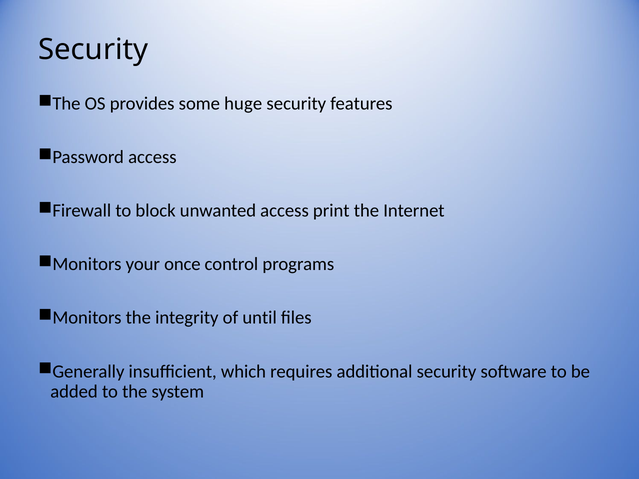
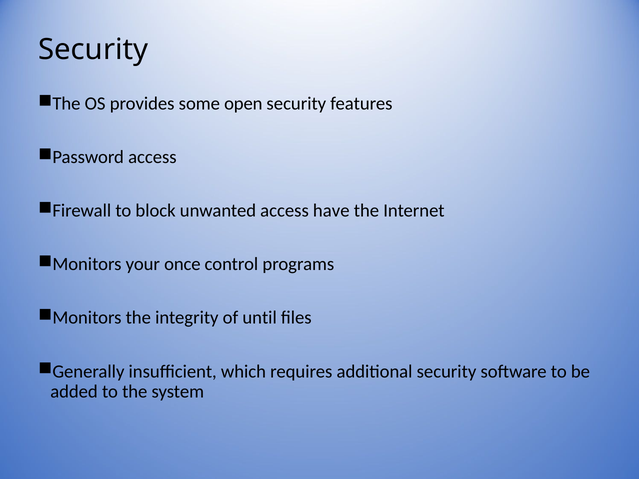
huge: huge -> open (243, 104)
print: print -> have (331, 211)
